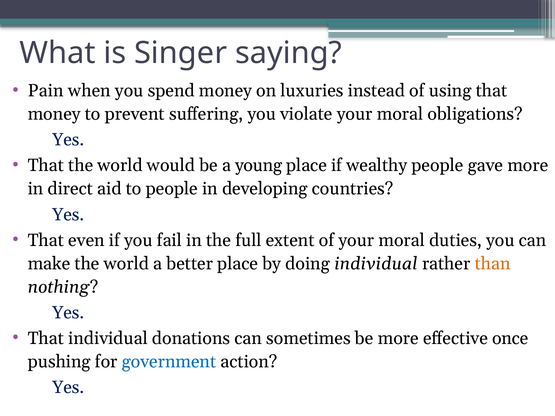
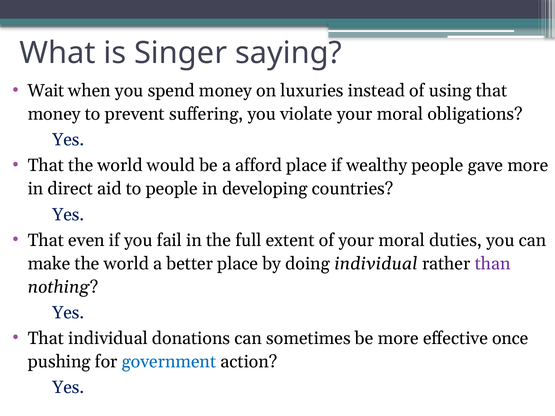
Pain: Pain -> Wait (46, 91)
young: young -> afford (259, 166)
than colour: orange -> purple (493, 264)
